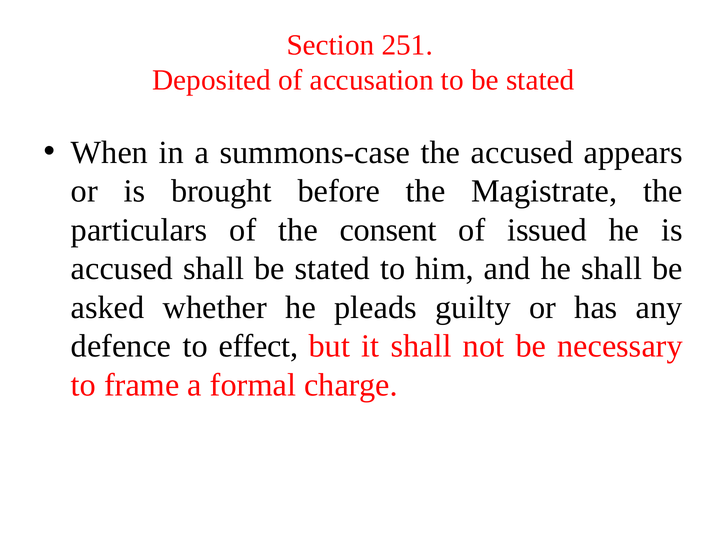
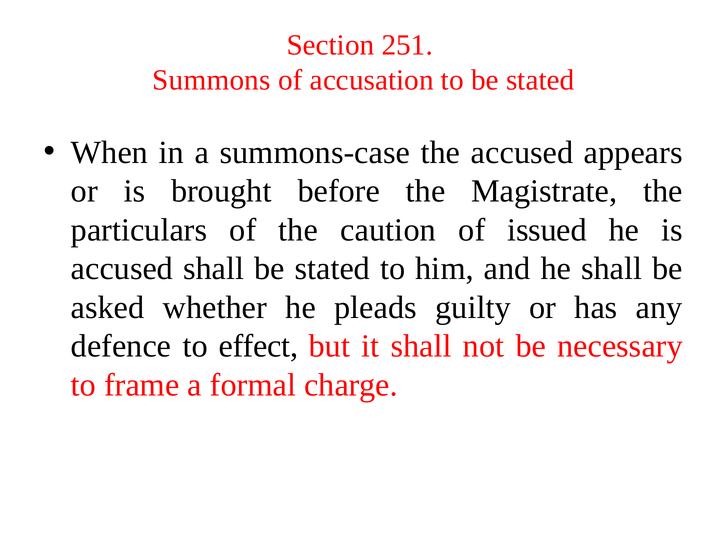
Deposited: Deposited -> Summons (211, 80)
consent: consent -> caution (388, 230)
